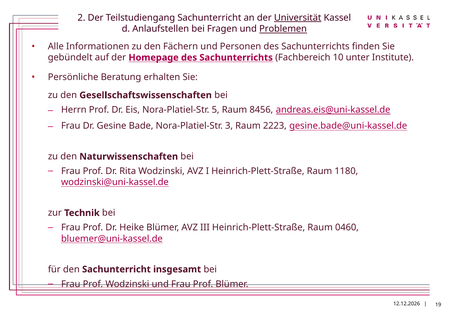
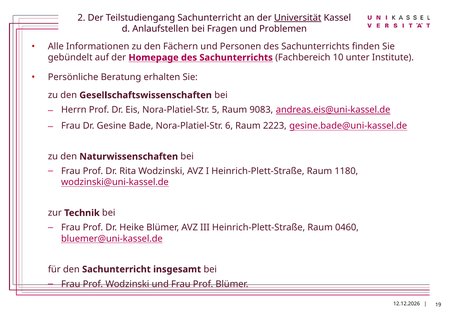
Problemen underline: present -> none (283, 29)
8456: 8456 -> 9083 (261, 110)
3: 3 -> 6 (229, 126)
